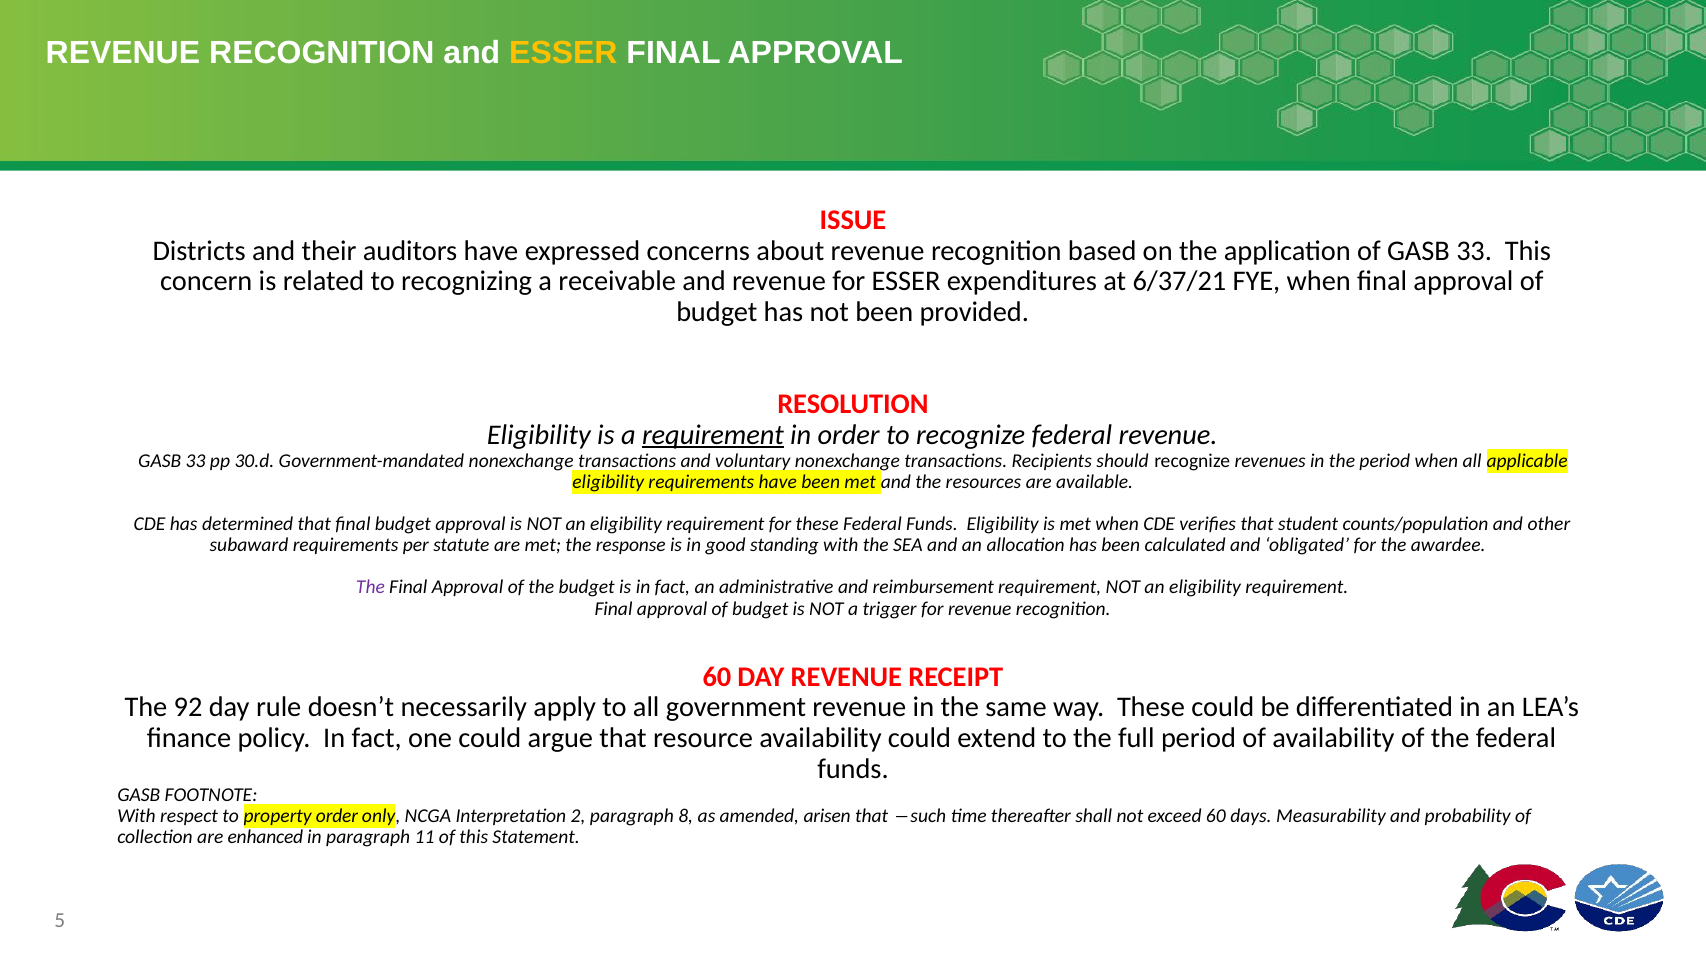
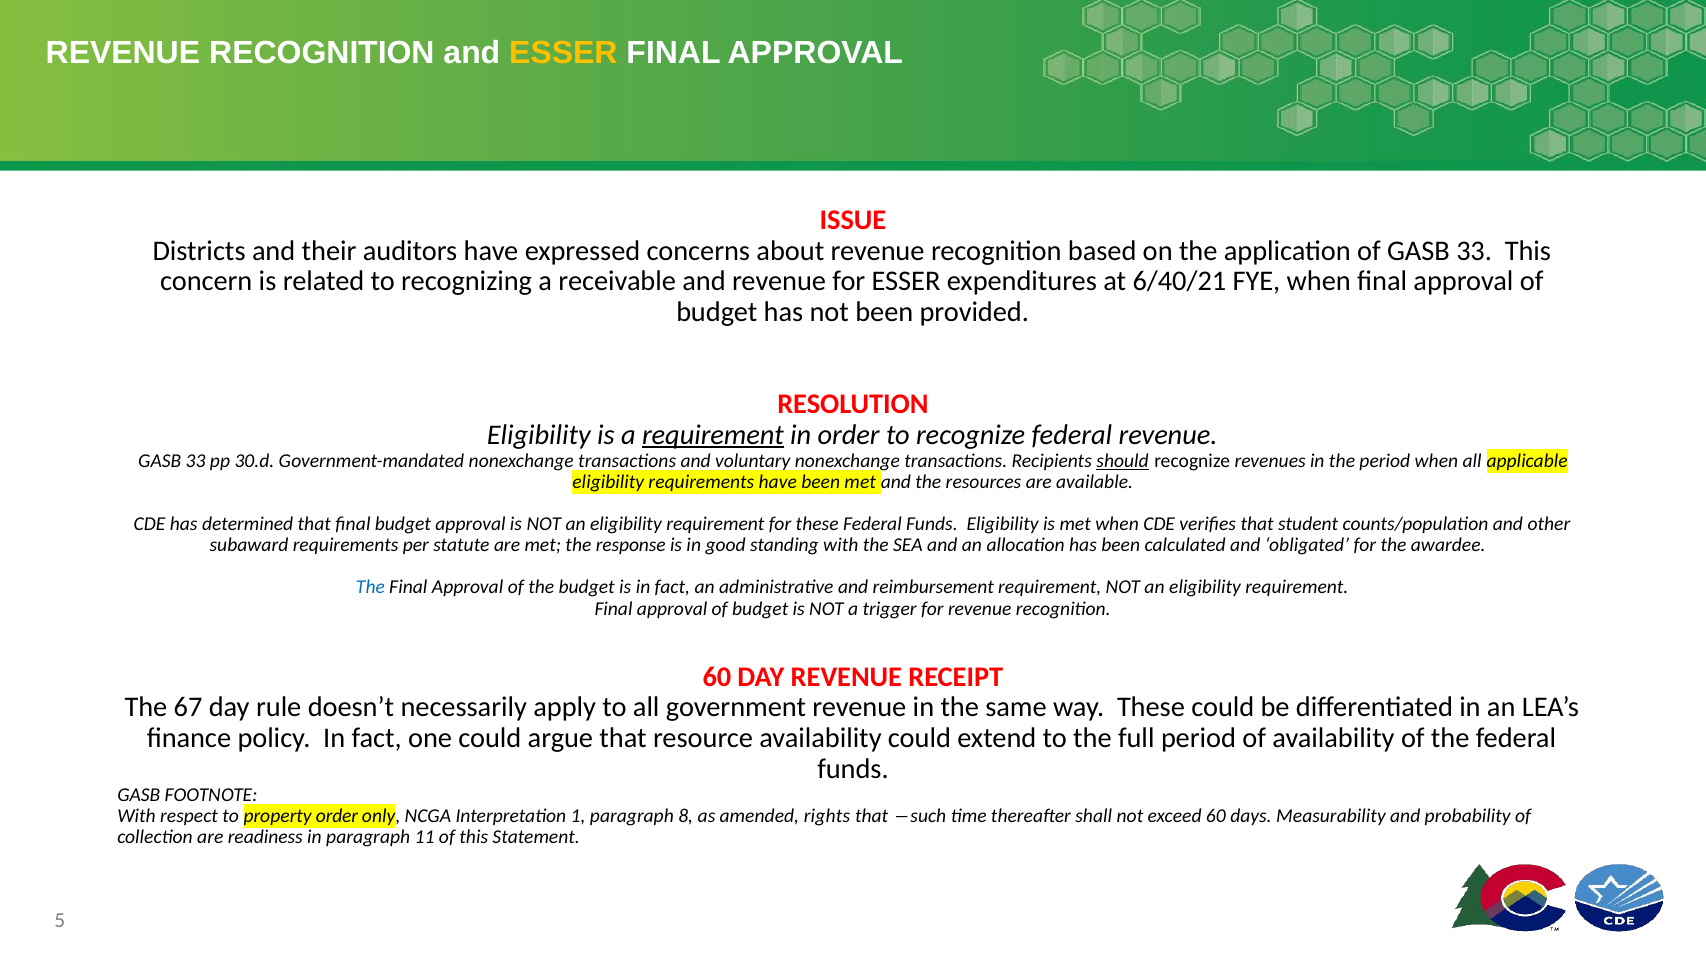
6/37/21: 6/37/21 -> 6/40/21 (1179, 281)
should underline: none -> present (1123, 461)
The colour: purple -> blue (370, 587)
92: 92 -> 67 (188, 707)
2: 2 -> 1 (578, 815)
arisen: arisen -> rights (827, 815)
enhanced: enhanced -> readiness (265, 837)
